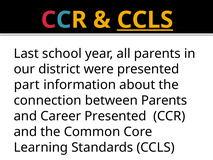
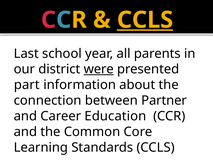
were underline: none -> present (99, 69)
between Parents: Parents -> Partner (164, 100)
Career Presented: Presented -> Education (115, 116)
